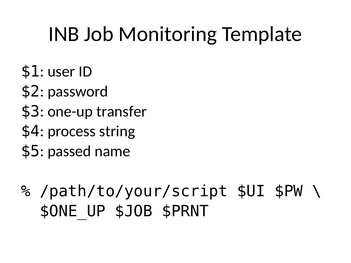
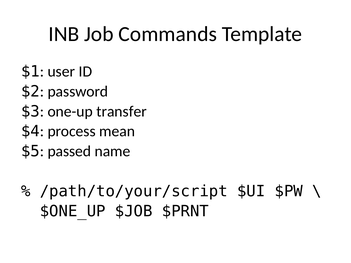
Monitoring: Monitoring -> Commands (168, 34)
string: string -> mean (117, 131)
